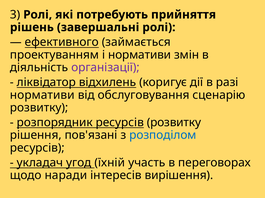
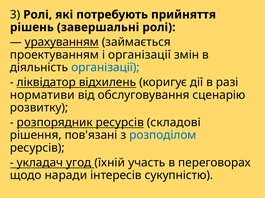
ефективного: ефективного -> урахуванням (62, 42)
і нормативи: нормативи -> організації (139, 55)
організації colour: purple -> blue (105, 68)
ресурсів розвитку: розвитку -> складові (174, 123)
вирішення: вирішення -> сукупністю (179, 176)
